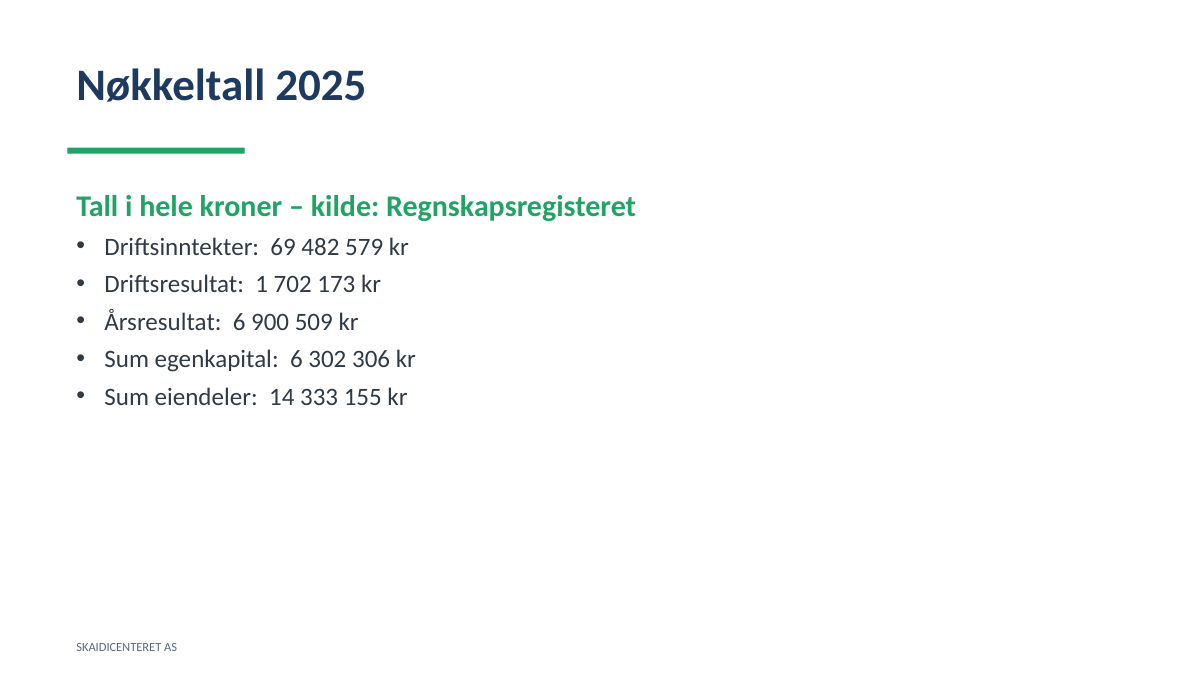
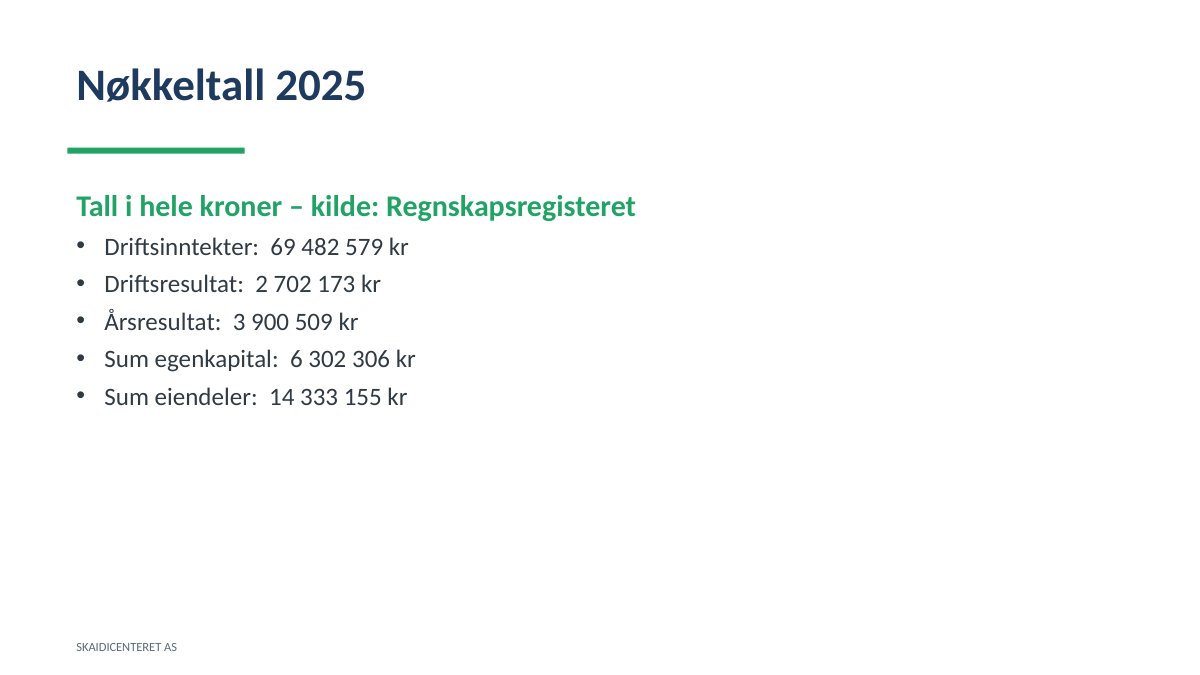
1: 1 -> 2 (262, 284)
Årsresultat 6: 6 -> 3 (239, 322)
